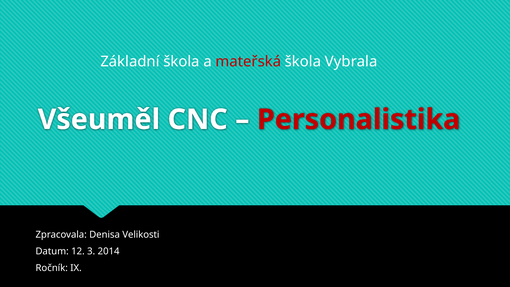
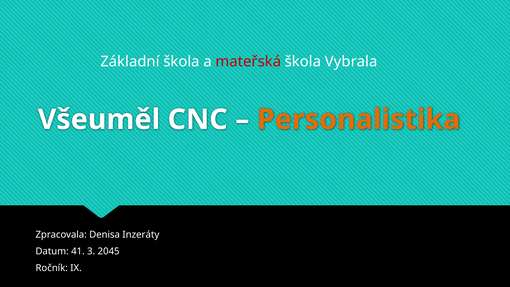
Personalistika colour: red -> orange (359, 119)
Velikosti: Velikosti -> Inzeráty (141, 235)
12: 12 -> 41 (78, 251)
2014: 2014 -> 2045 (109, 251)
